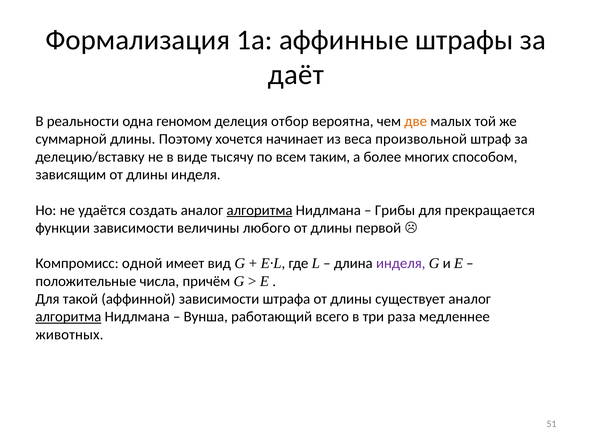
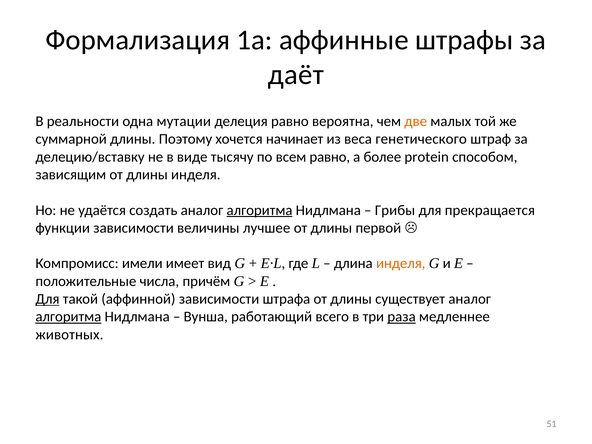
геномом: геномом -> мутации (184, 121)
делеция отбор: отбор -> равно (290, 121)
произвольной: произвольной -> генетического (421, 139)
всем таким: таким -> равно (330, 157)
многих: многих -> protein (427, 157)
любого: любого -> лучшее (267, 228)
одной: одной -> имели (142, 263)
инделя colour: purple -> orange (401, 263)
Для underline: none -> present (47, 299)
раза underline: none -> present (402, 317)
